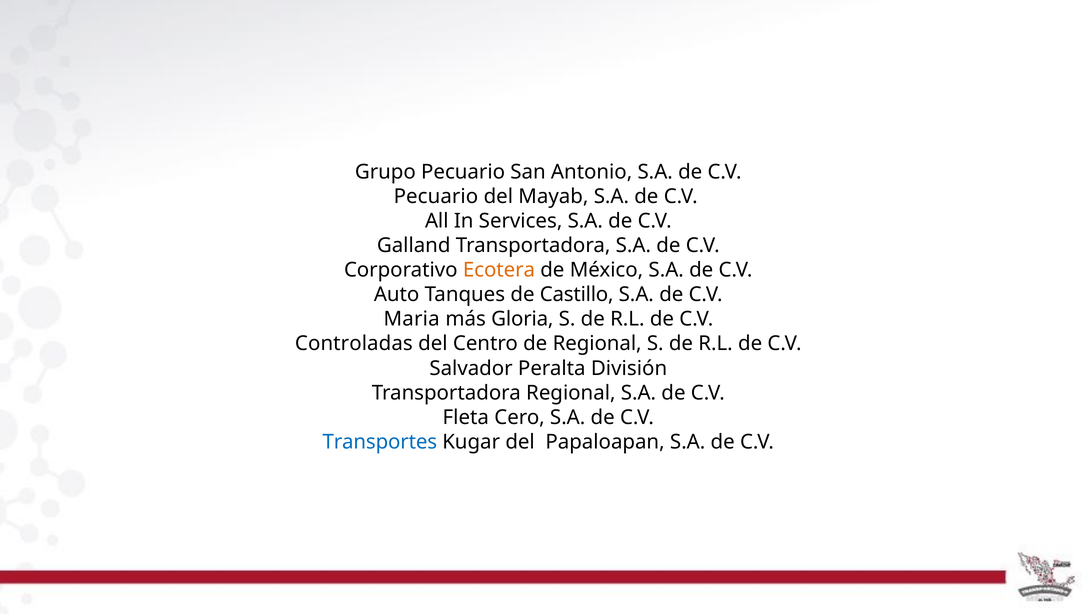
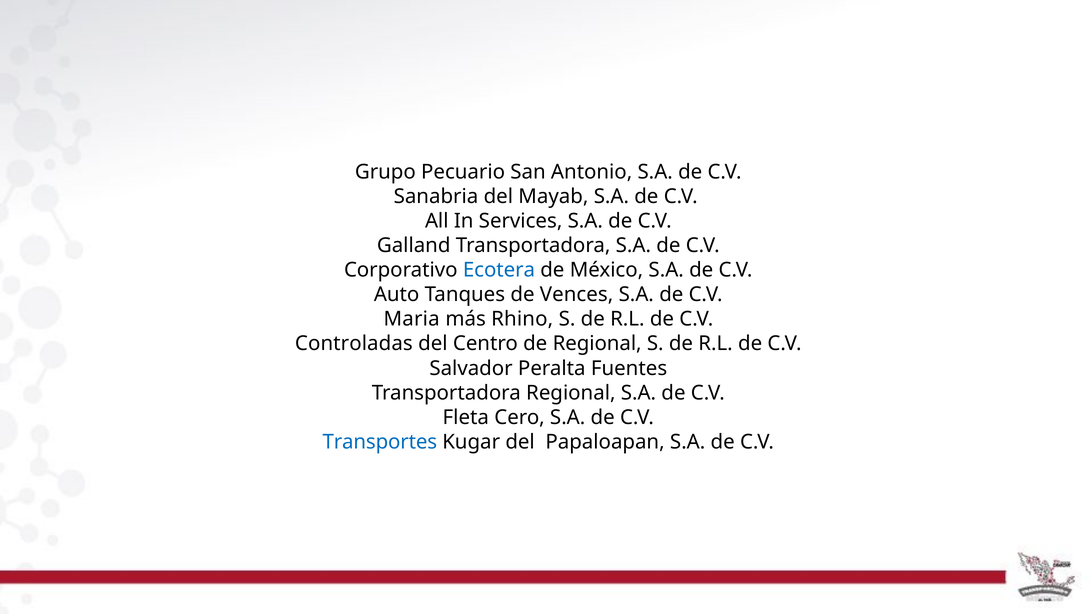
Pecuario: Pecuario -> Sanabria (436, 196)
Ecotera colour: orange -> blue (499, 270)
Castillo: Castillo -> Vences (577, 295)
Gloria: Gloria -> Rhino (522, 319)
División: División -> Fuentes (629, 368)
